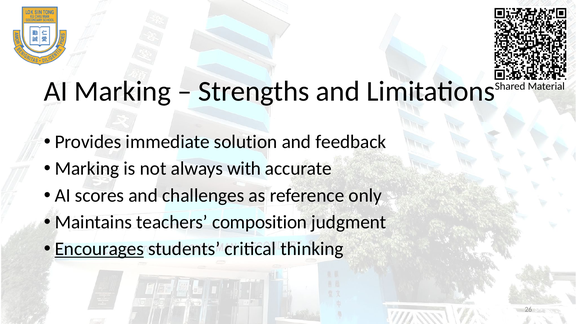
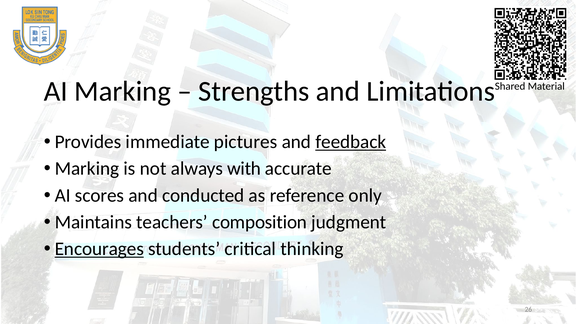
solution: solution -> pictures (246, 142)
feedback underline: none -> present (351, 142)
challenges: challenges -> conducted (203, 195)
